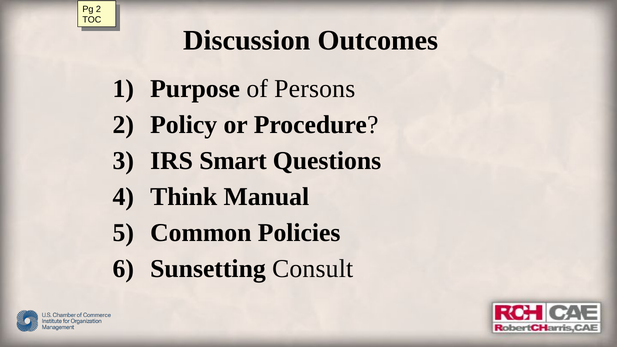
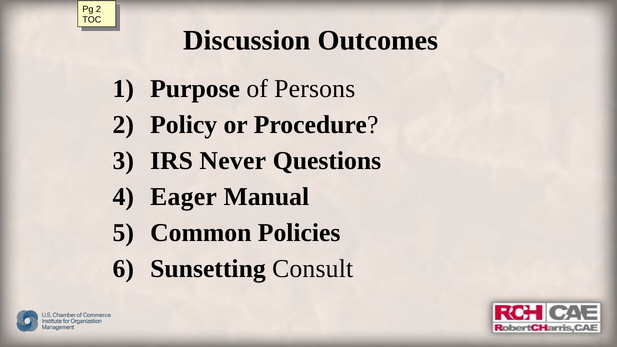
Smart: Smart -> Never (233, 161)
Think: Think -> Eager (184, 197)
